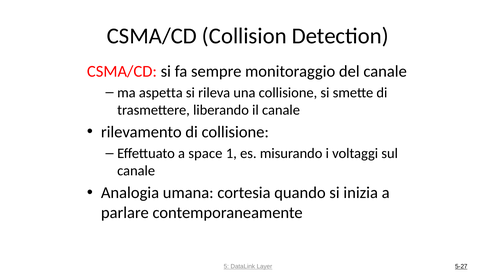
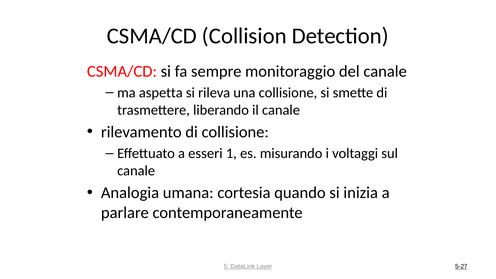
space: space -> esseri (205, 153)
